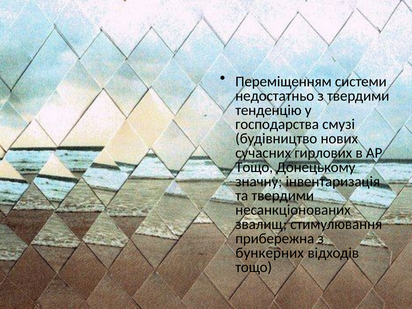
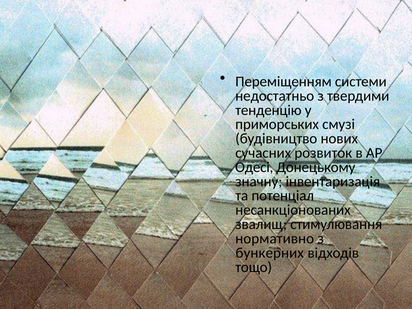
господарства: господарства -> приморських (277, 124)
гирлових: гирлових -> розвиток (323, 153)
Тощо: Тощо -> Одесі (254, 167)
та твердими: твердими -> потенціал (283, 196)
пpибеpежна: пpибеpежна -> нормативно (275, 239)
